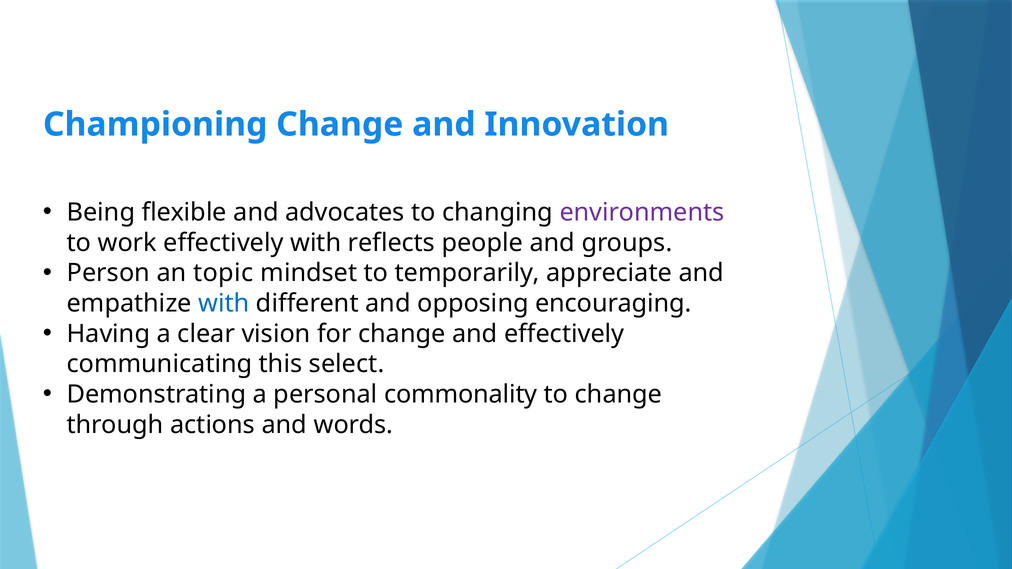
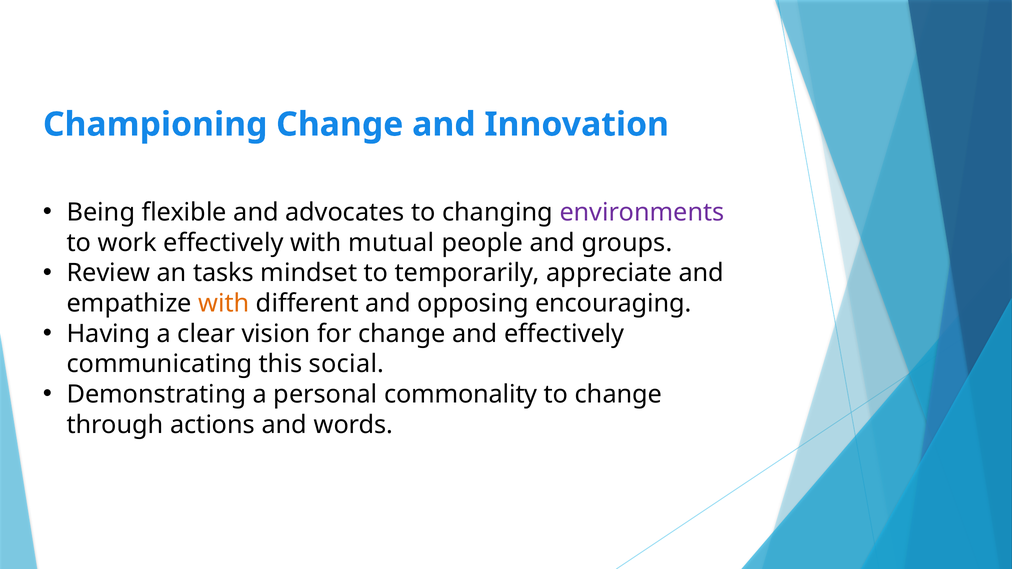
reflects: reflects -> mutual (391, 243)
Person: Person -> Review (108, 273)
topic: topic -> tasks (224, 273)
with colour: blue -> orange (224, 304)
select: select -> social (347, 364)
